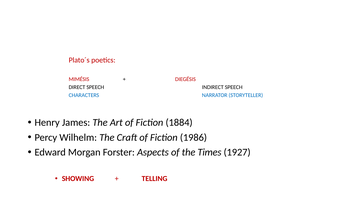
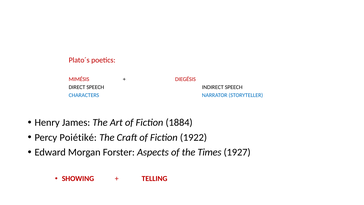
Wilhelm: Wilhelm -> Poiétiké (78, 137)
1986: 1986 -> 1922 (193, 137)
